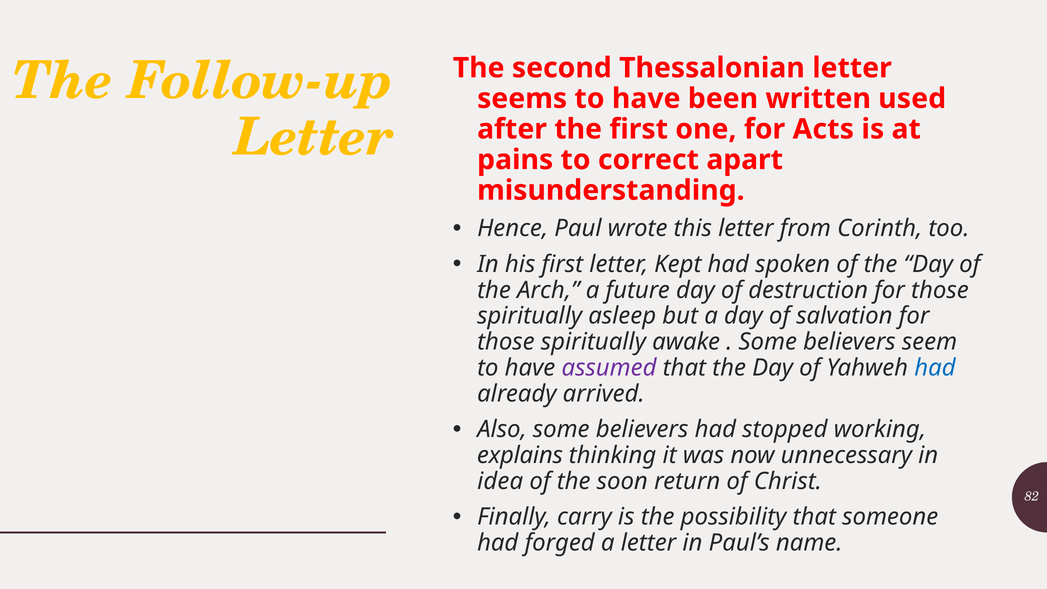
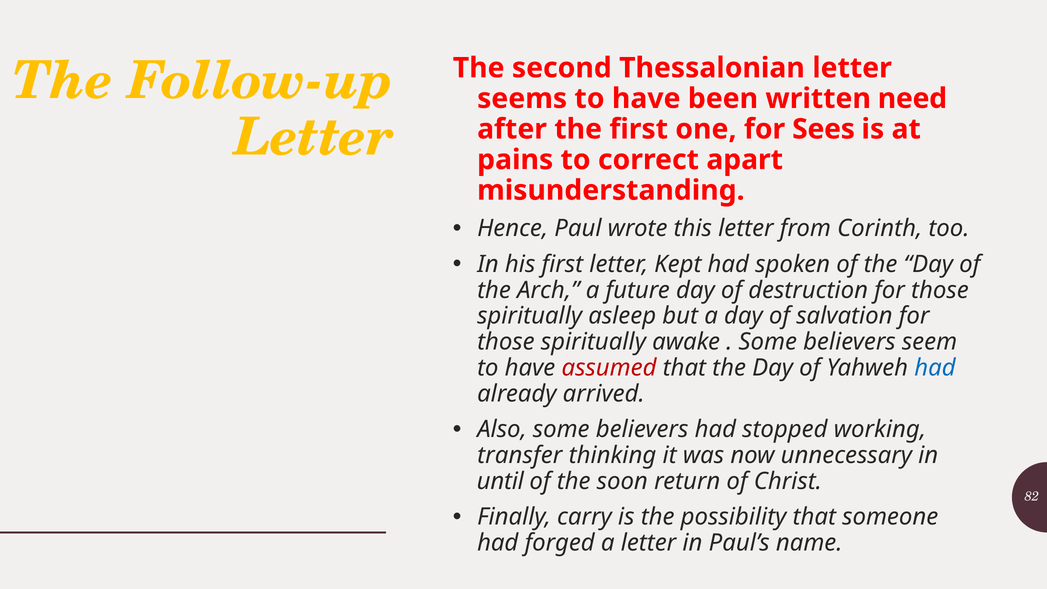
used: used -> need (912, 99)
Acts: Acts -> Sees (824, 129)
assumed colour: purple -> red (609, 368)
explains: explains -> transfer (520, 455)
idea: idea -> until (500, 481)
